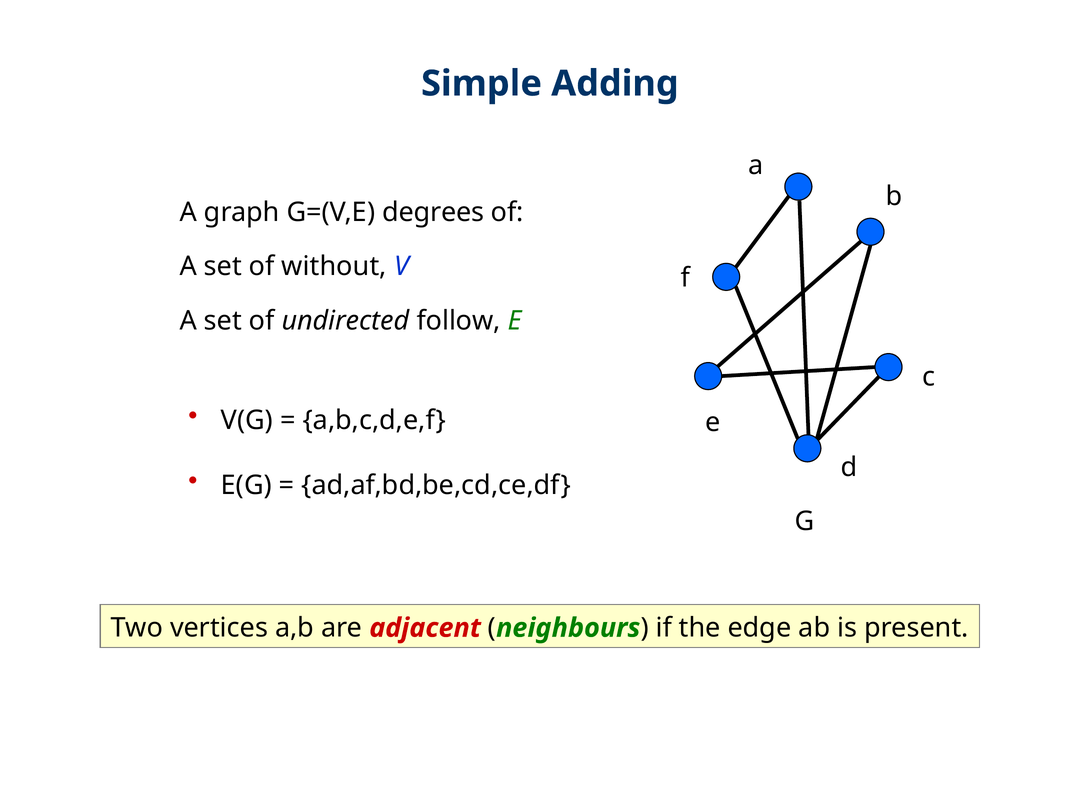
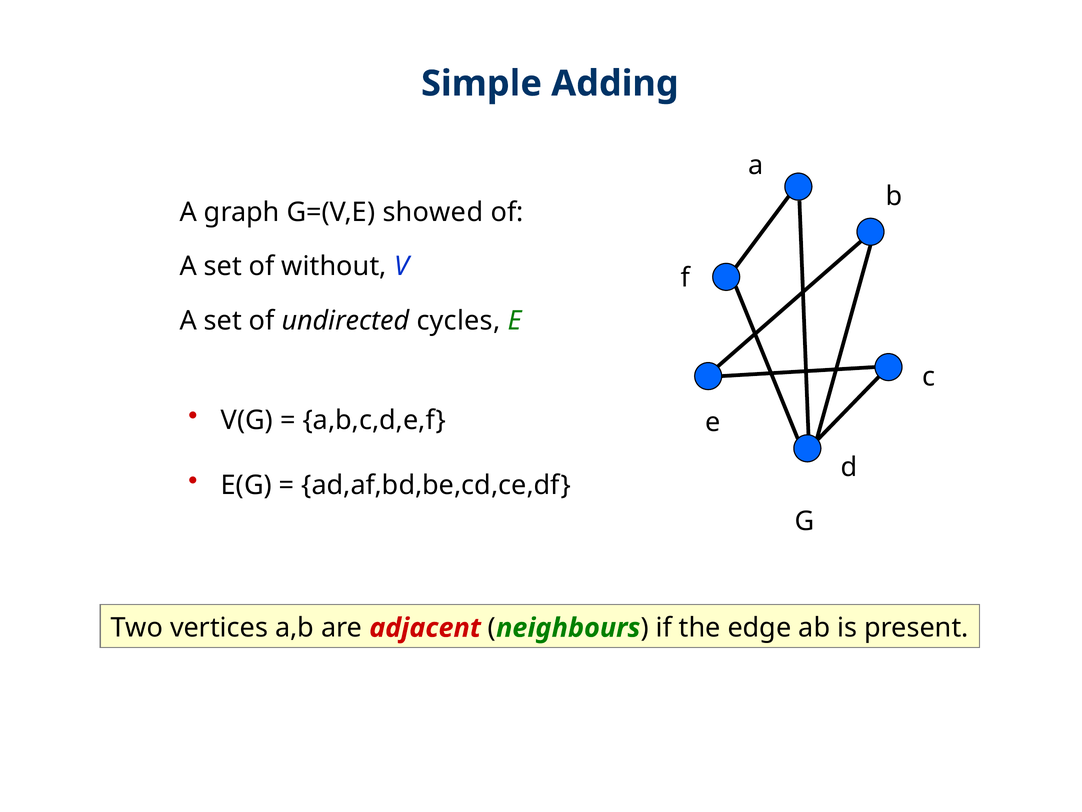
degrees: degrees -> showed (433, 212)
follow: follow -> cycles (458, 320)
